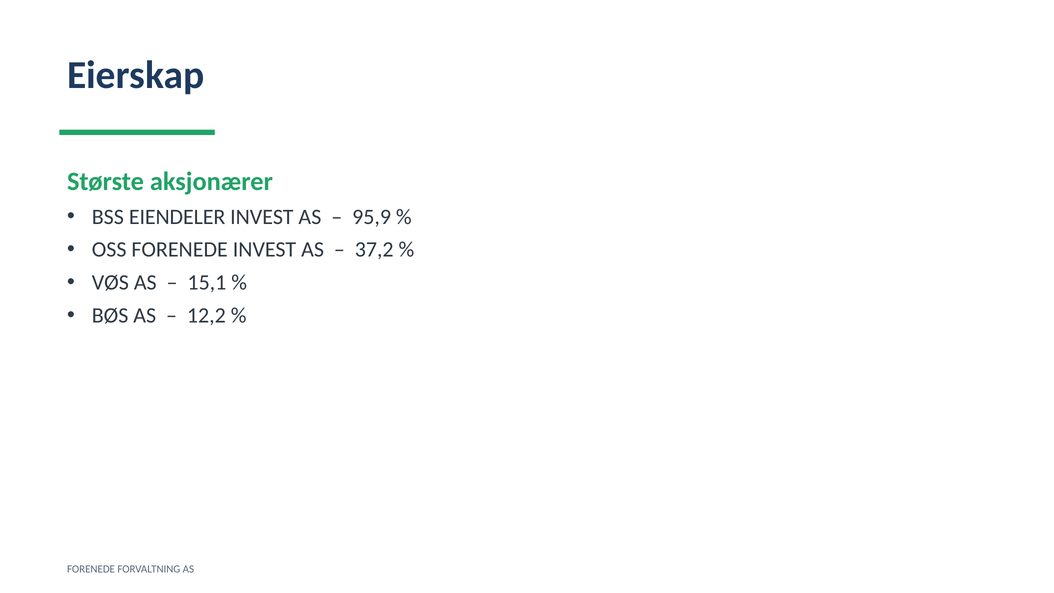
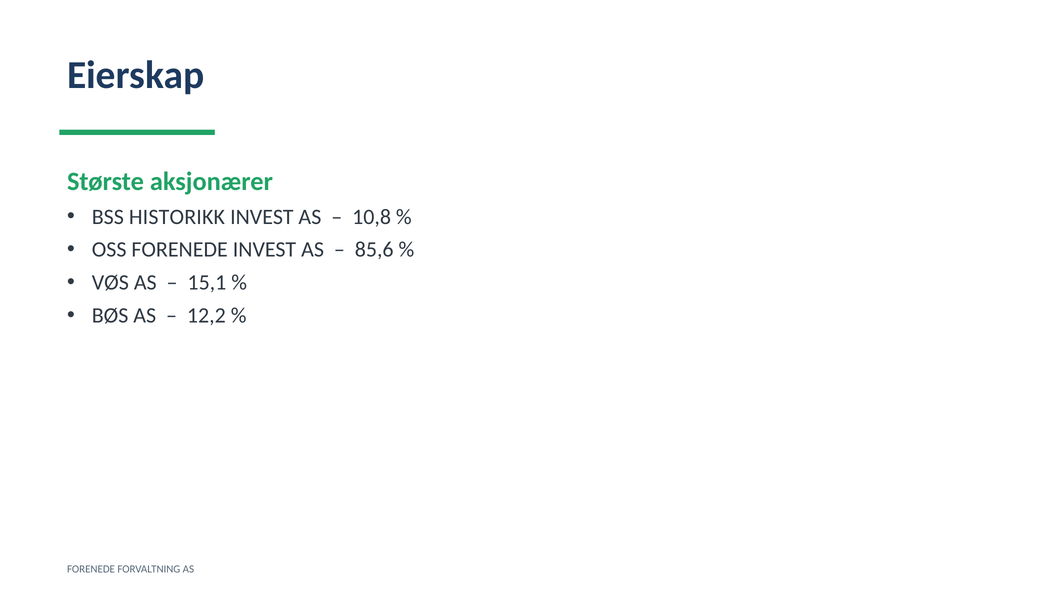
EIENDELER: EIENDELER -> HISTORIKK (177, 217)
95,9: 95,9 -> 10,8 (372, 217)
37,2: 37,2 -> 85,6 (374, 250)
